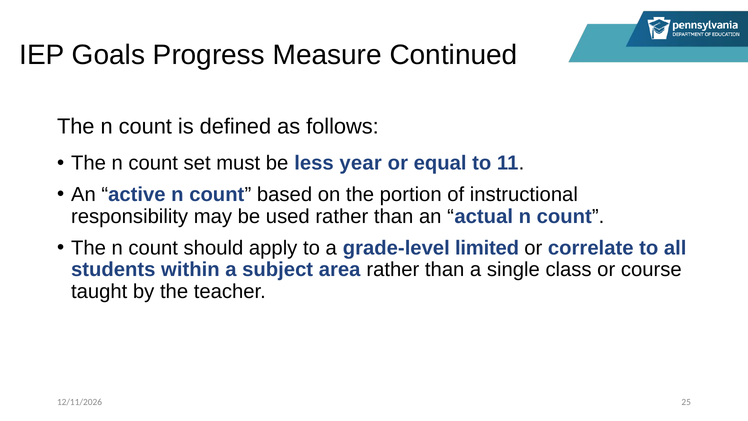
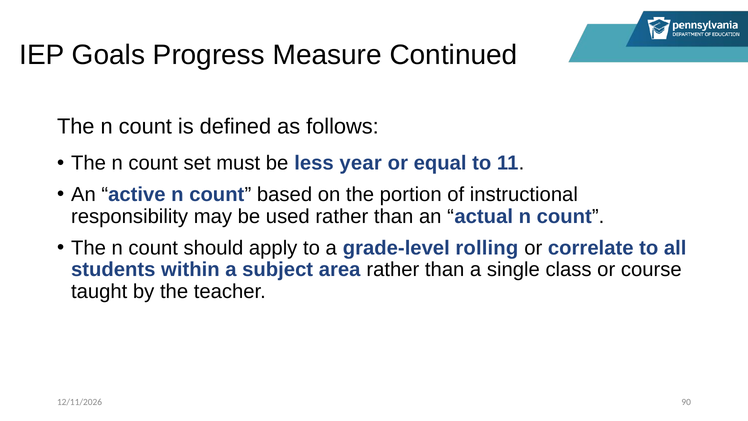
limited: limited -> rolling (487, 248)
25: 25 -> 90 (686, 402)
